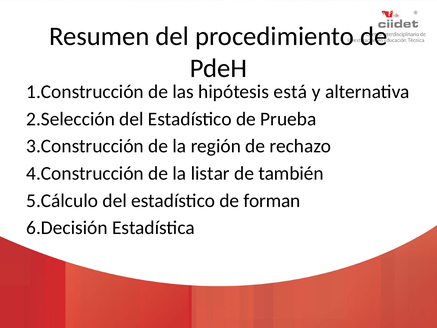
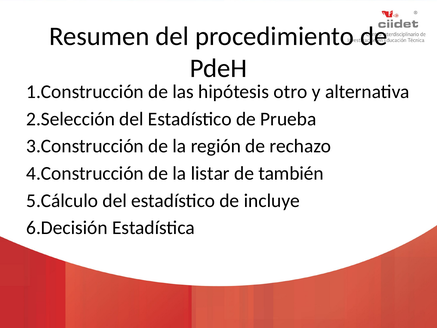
está: está -> otro (290, 92)
forman: forman -> incluye (272, 200)
